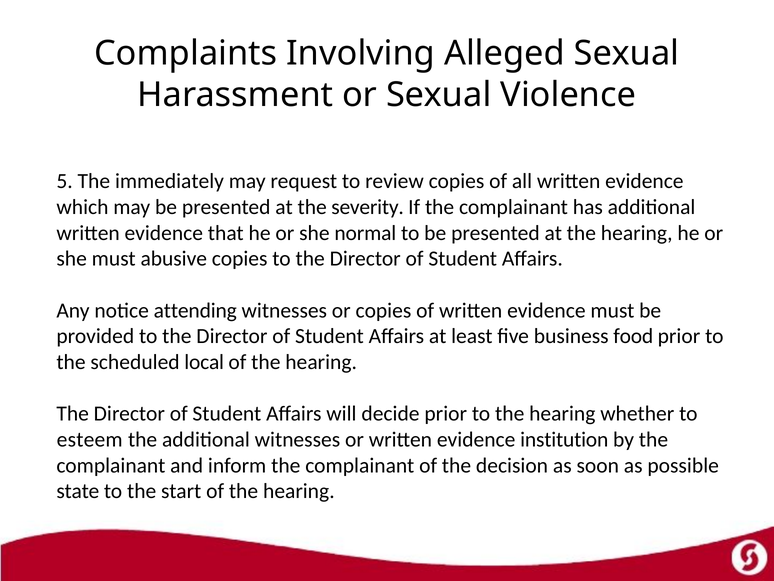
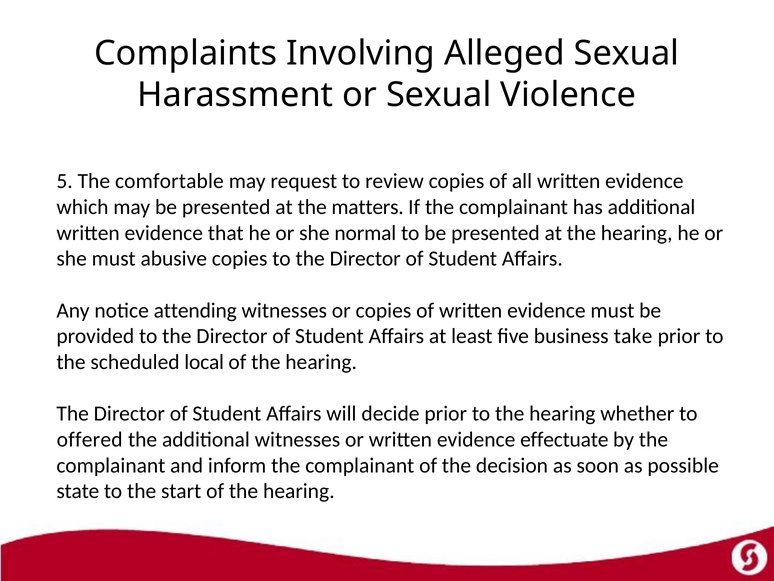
immediately: immediately -> comfortable (169, 181)
severity: severity -> matters (368, 207)
food: food -> take (633, 336)
esteem: esteem -> offered (90, 439)
institution: institution -> effectuate (564, 439)
